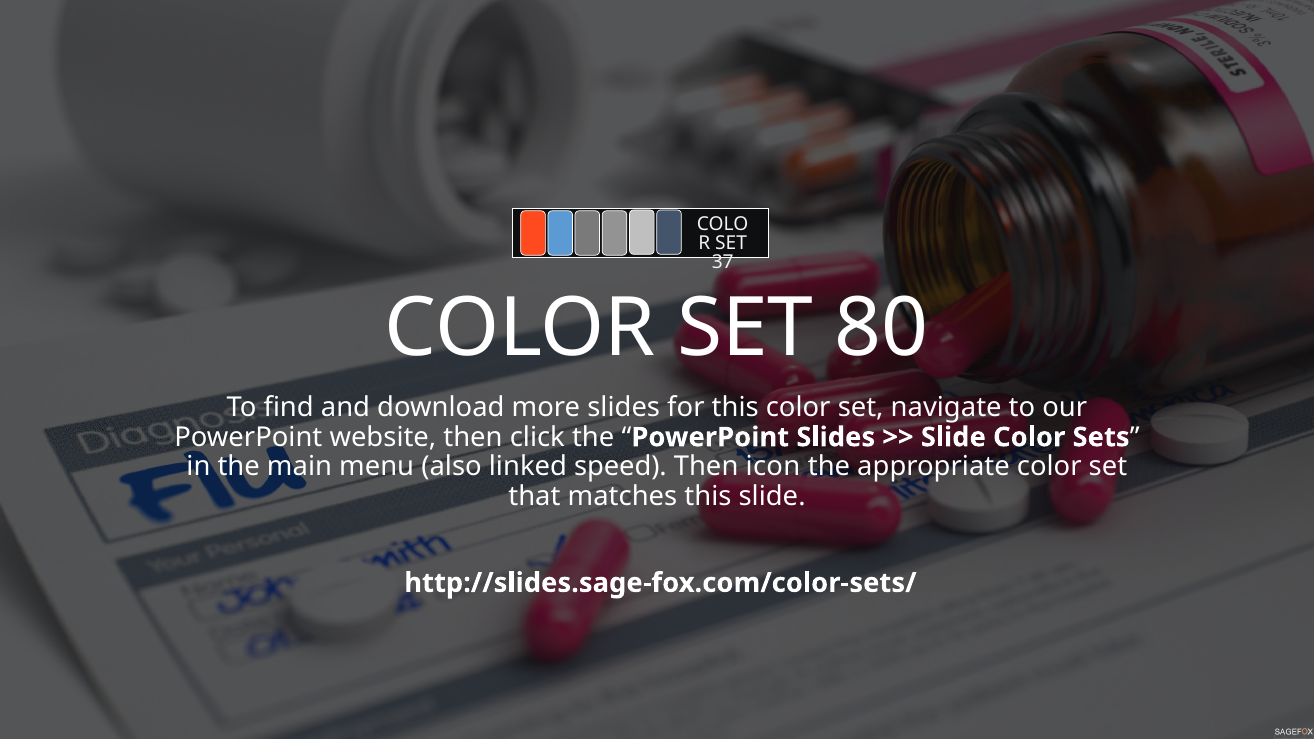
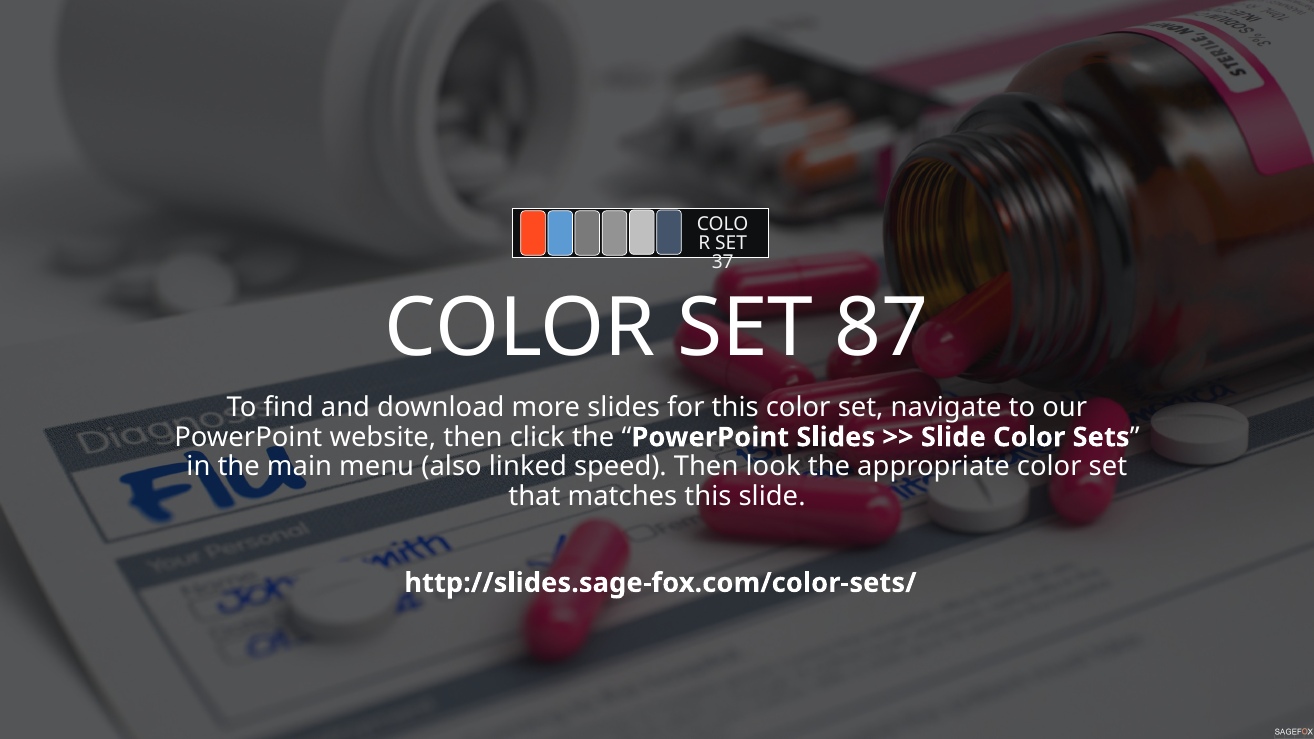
80: 80 -> 87 (882, 328)
icon: icon -> look (773, 467)
